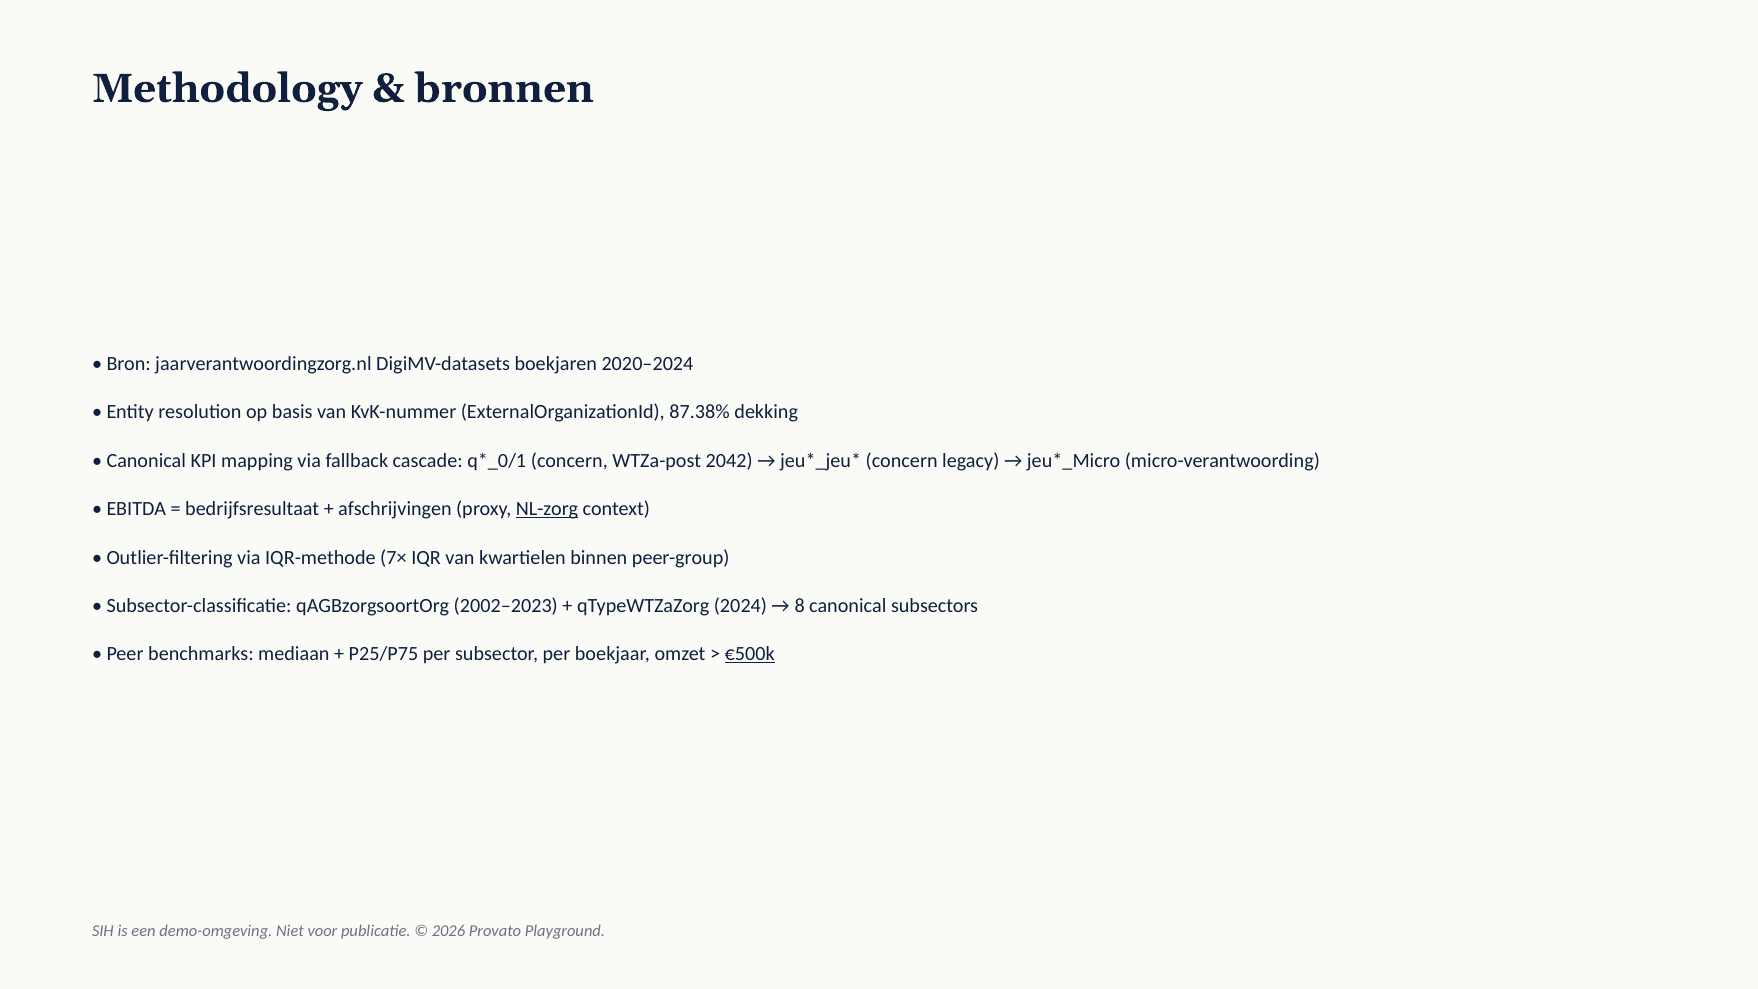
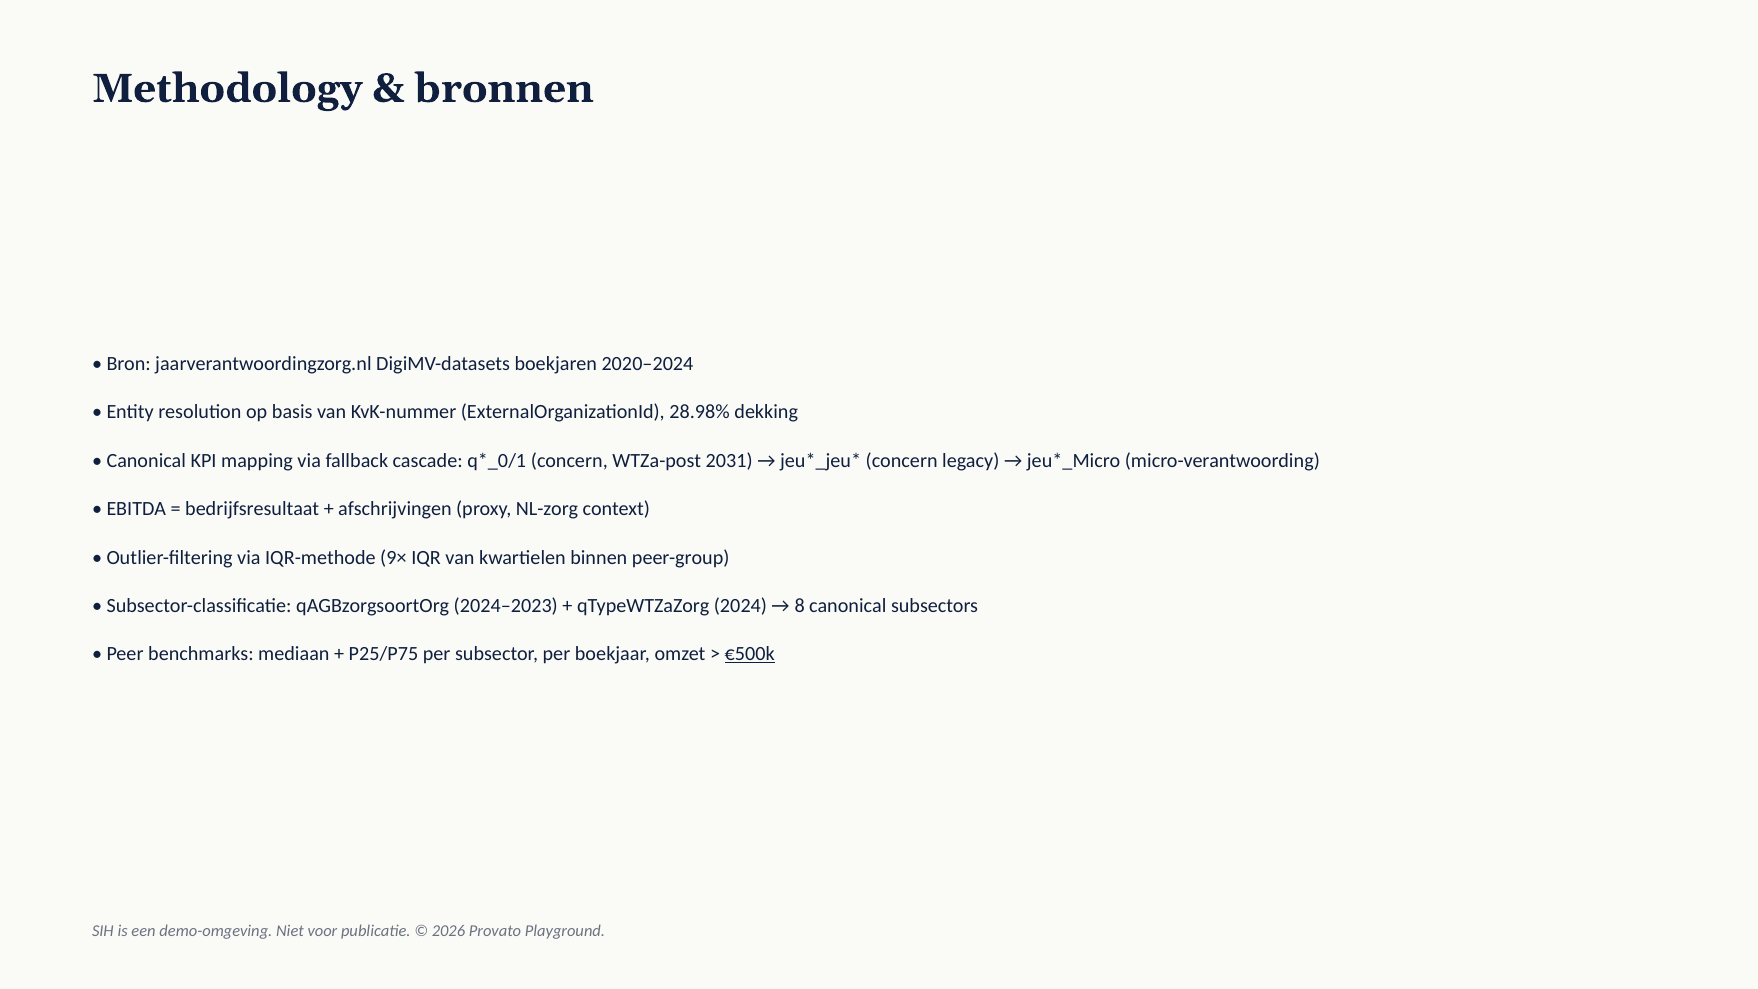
87.38%: 87.38% -> 28.98% (700, 412)
2042: 2042 -> 2031 (729, 461)
NL-zorg underline: present -> none (547, 509)
7×: 7× -> 9× (393, 557)
2002–2023: 2002–2023 -> 2024–2023 (506, 606)
